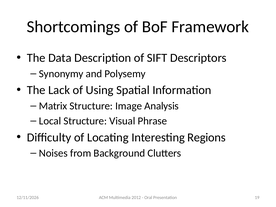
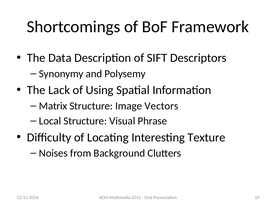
Analysis: Analysis -> Vectors (161, 106)
Regions: Regions -> Texture (206, 137)
